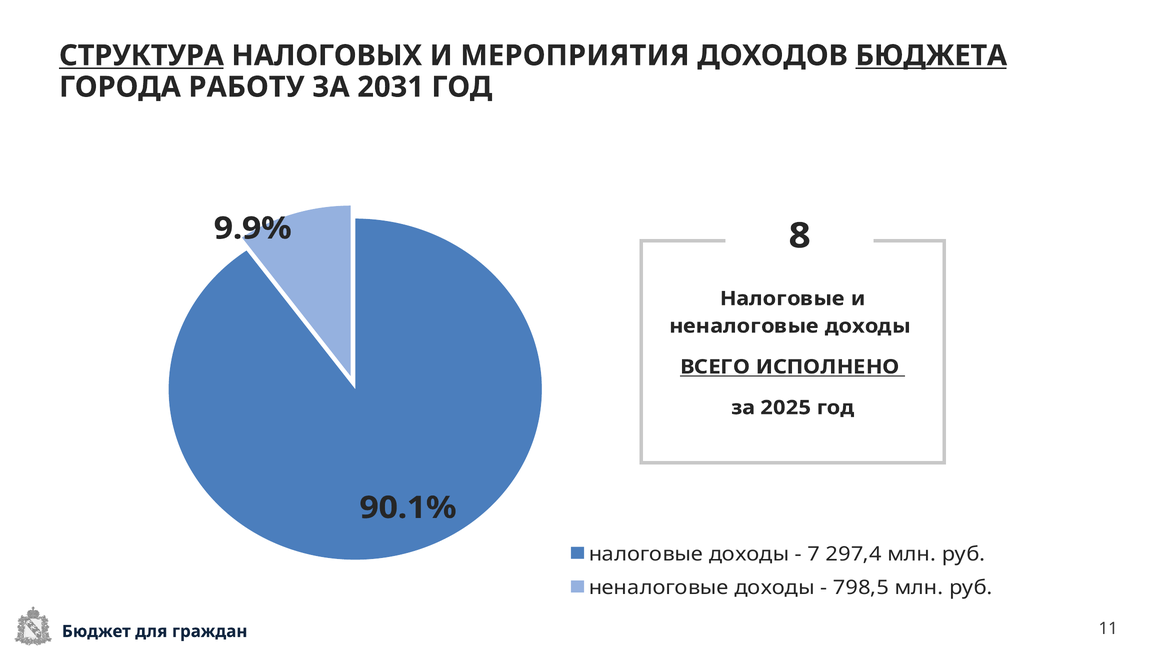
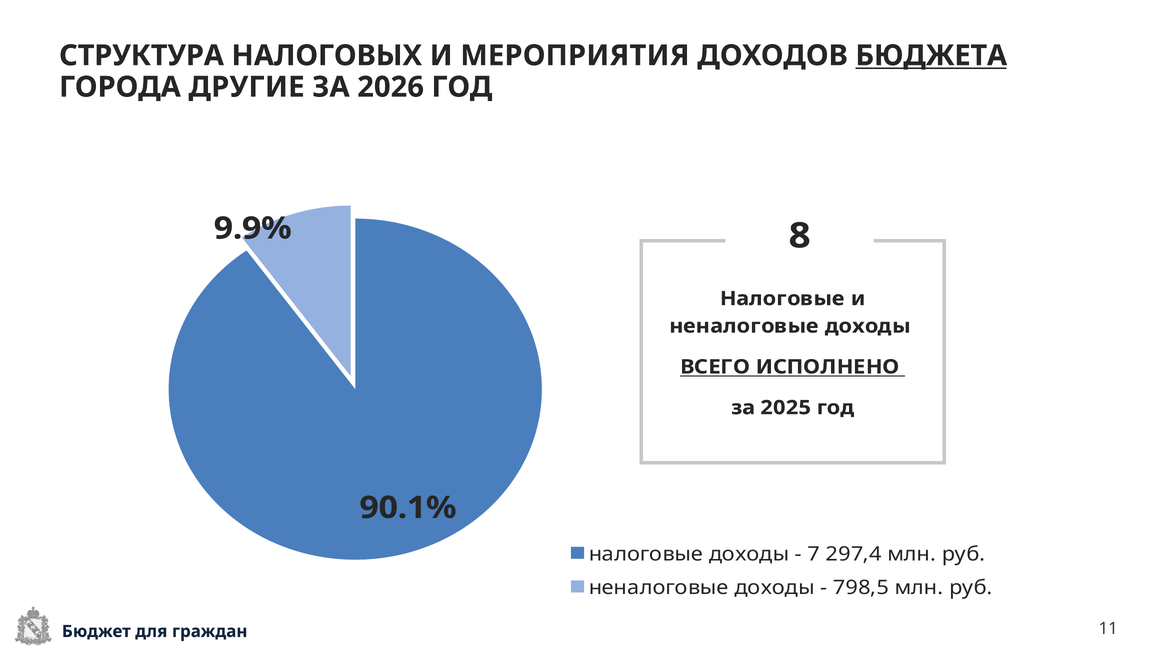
СТРУКТУРА underline: present -> none (142, 56)
РАБОТУ: РАБОТУ -> ДРУГИЕ (246, 87)
2031: 2031 -> 2026 (391, 87)
